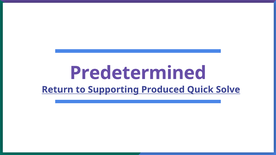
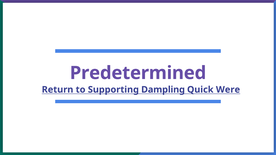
Produced: Produced -> Dampling (163, 90)
Solve: Solve -> Were (228, 90)
